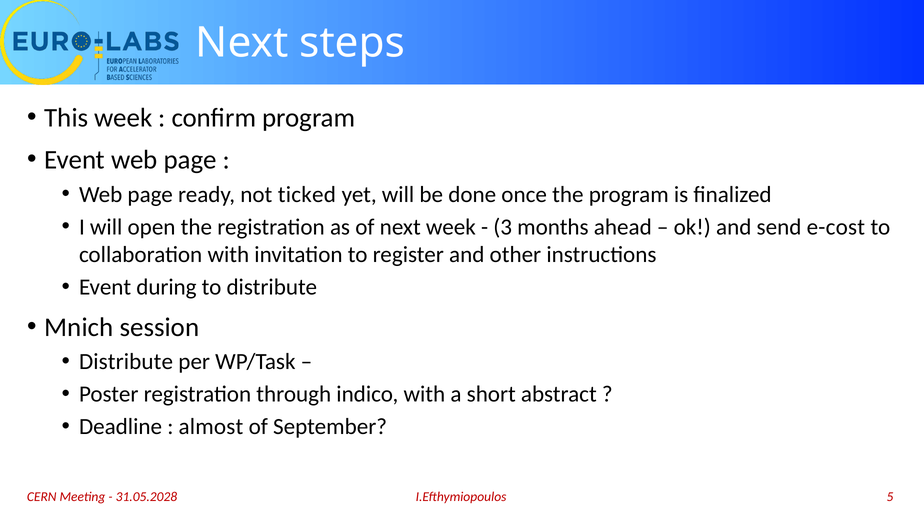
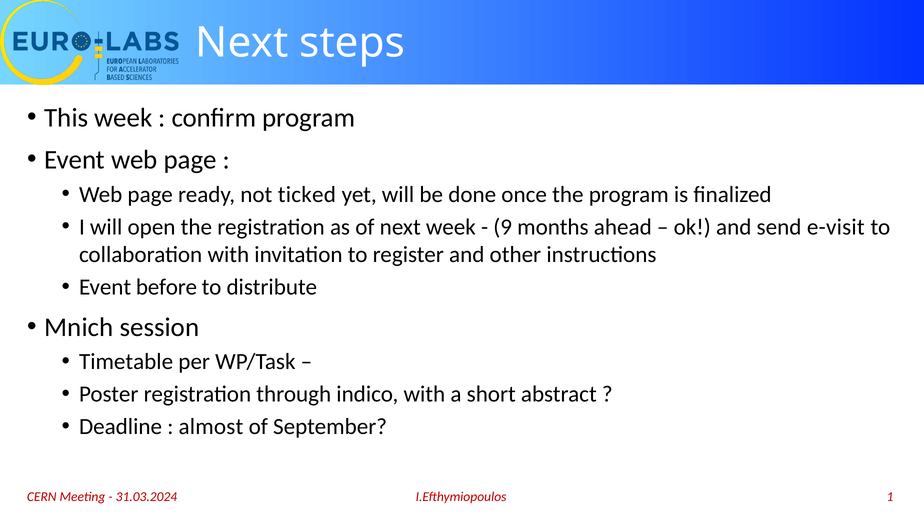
3: 3 -> 9 (503, 227)
e-cost: e-cost -> e-visit (836, 227)
during: during -> before (167, 287)
Distribute: Distribute -> Timetable (126, 362)
31.05.2028: 31.05.2028 -> 31.03.2024 (146, 497)
5: 5 -> 1 (890, 496)
